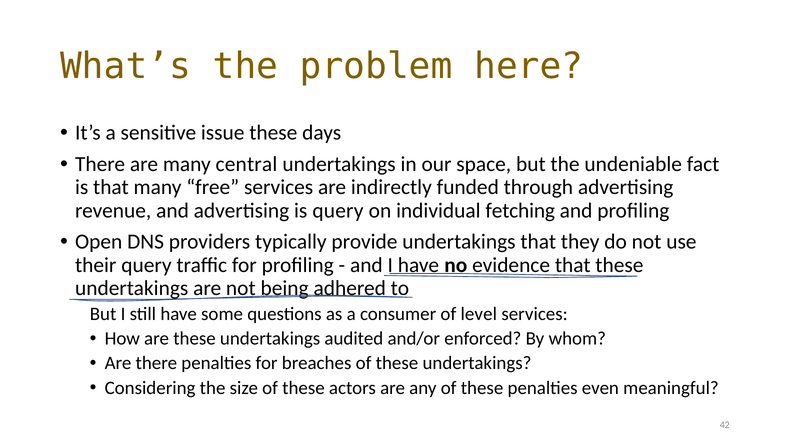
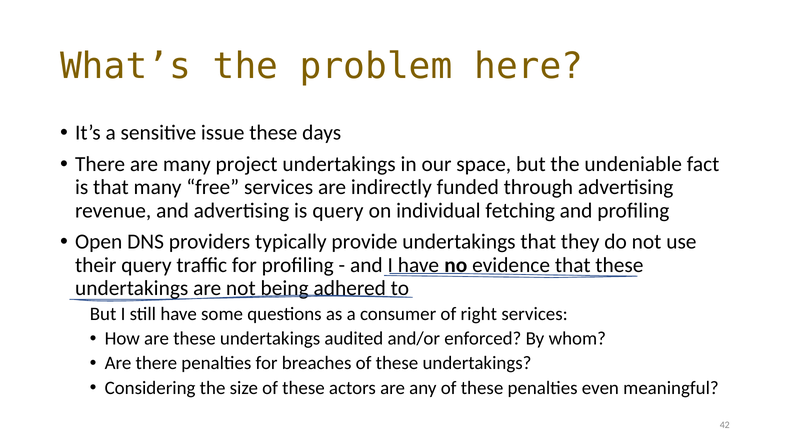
central: central -> project (247, 164)
level: level -> right (479, 314)
